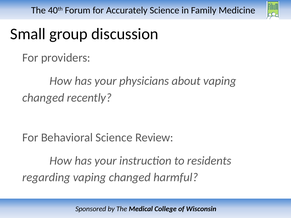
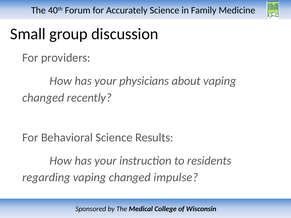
Review: Review -> Results (154, 138)
harmful: harmful -> impulse (176, 178)
